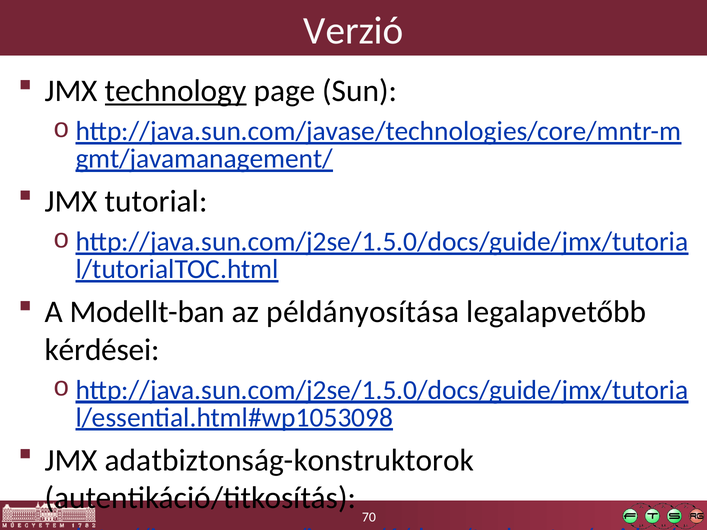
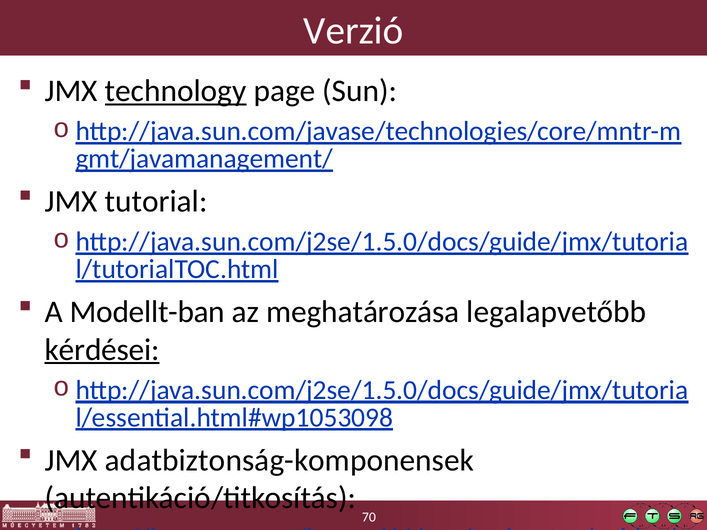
példányosítása: példányosítása -> meghatározása (363, 312)
kérdései underline: none -> present (102, 350)
adatbiztonság-konstruktorok: adatbiztonság-konstruktorok -> adatbiztonság-komponensek (290, 460)
